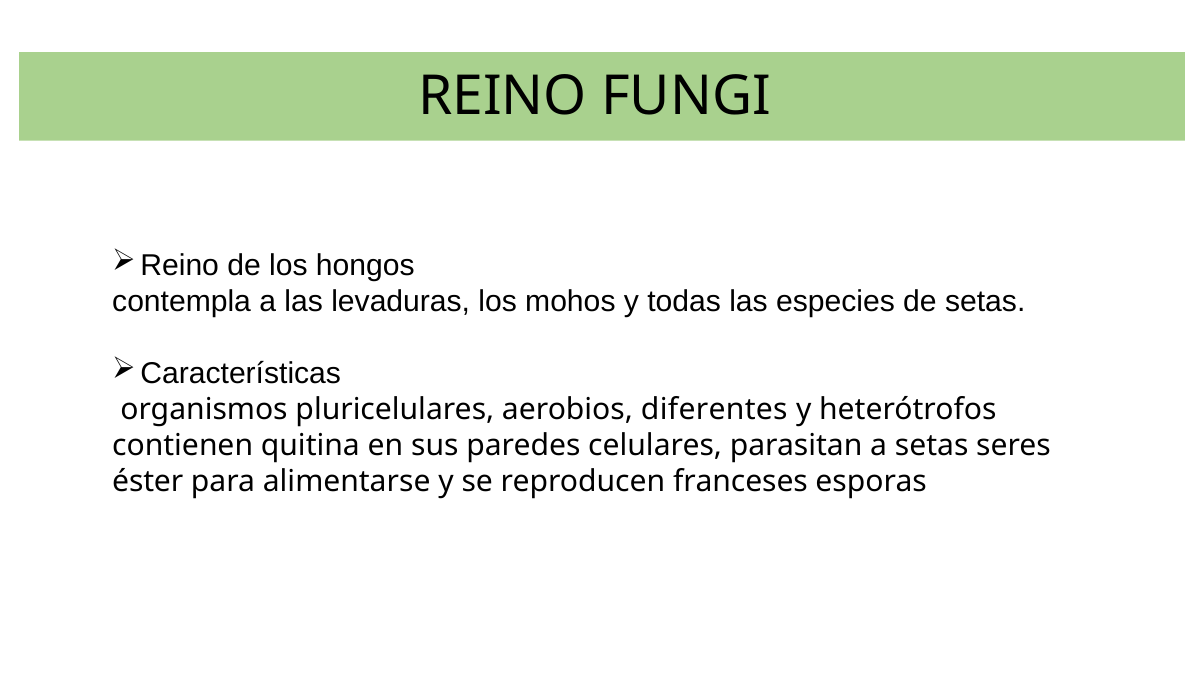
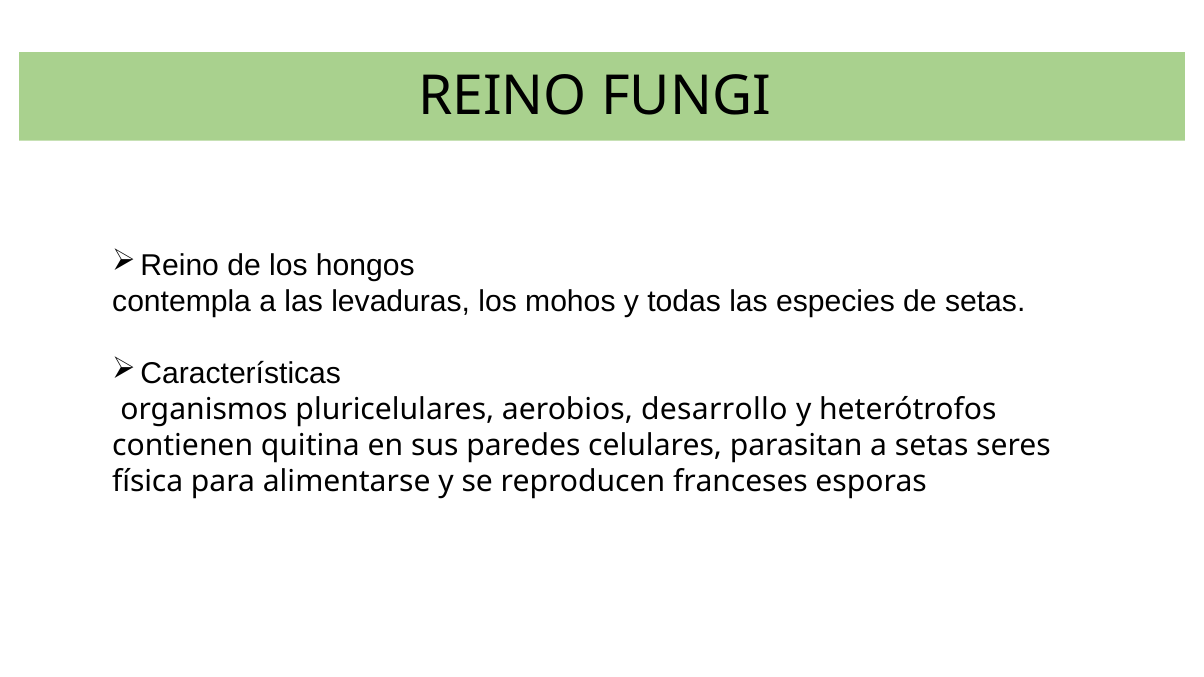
diferentes: diferentes -> desarrollo (714, 410)
éster: éster -> física (148, 482)
